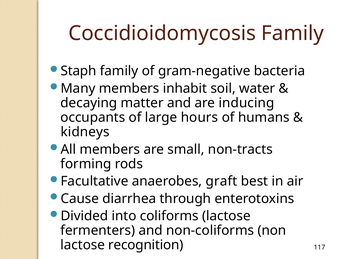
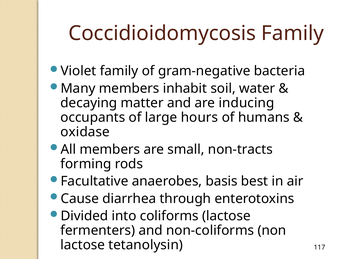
Staph: Staph -> Violet (78, 71)
kidneys: kidneys -> oxidase (85, 132)
graft: graft -> basis (222, 182)
recognition: recognition -> tetanolysin (146, 246)
